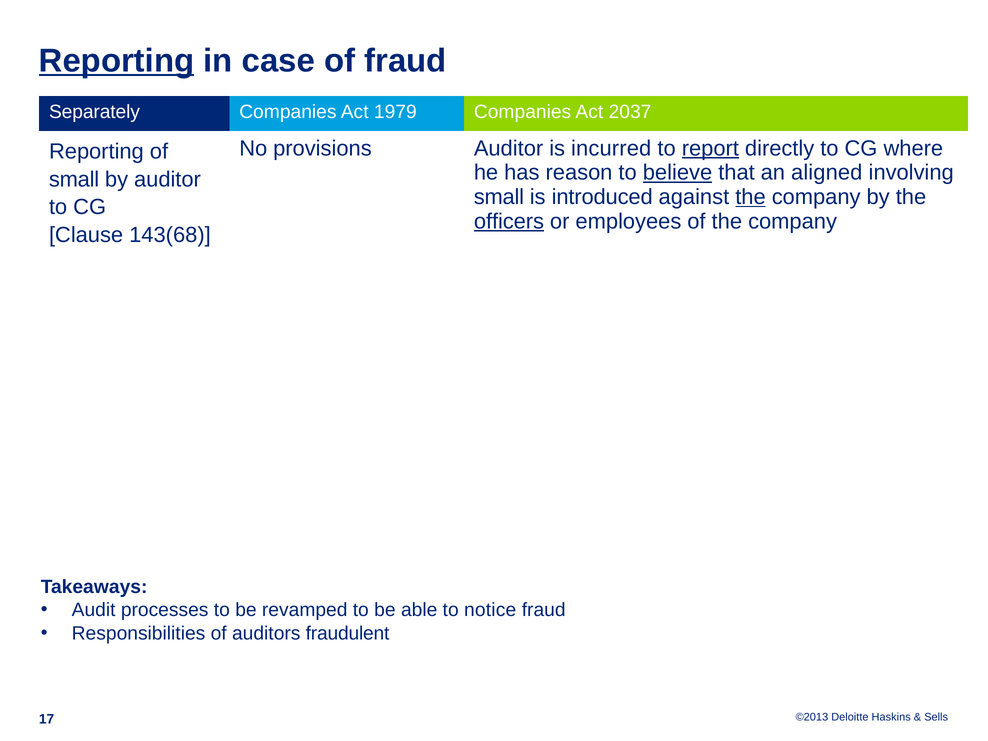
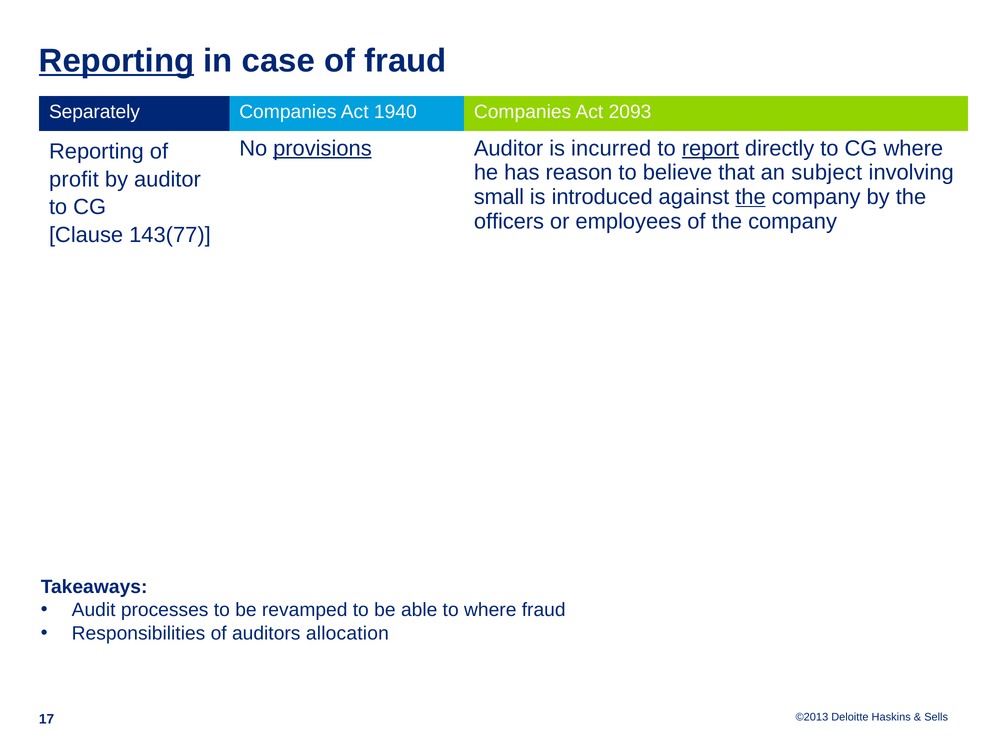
1979: 1979 -> 1940 (395, 112)
2037: 2037 -> 2093 (630, 112)
provisions underline: none -> present (322, 148)
believe underline: present -> none (678, 173)
aligned: aligned -> subject (827, 173)
small: small -> profit (74, 179)
officers underline: present -> none (509, 221)
143(68: 143(68 -> 143(77 (170, 235)
to notice: notice -> where (490, 610)
fraudulent: fraudulent -> allocation (347, 633)
